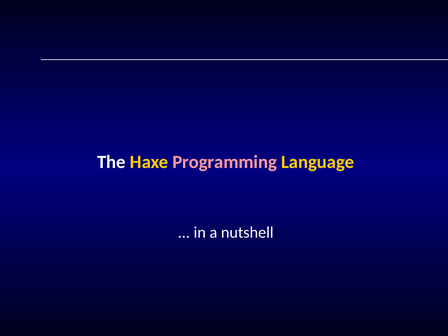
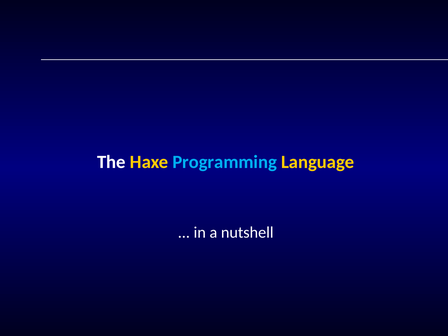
Programming colour: pink -> light blue (225, 162)
